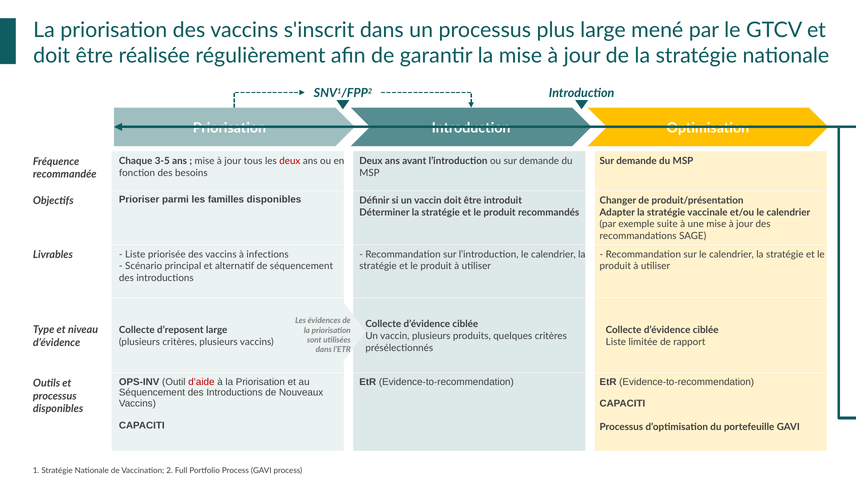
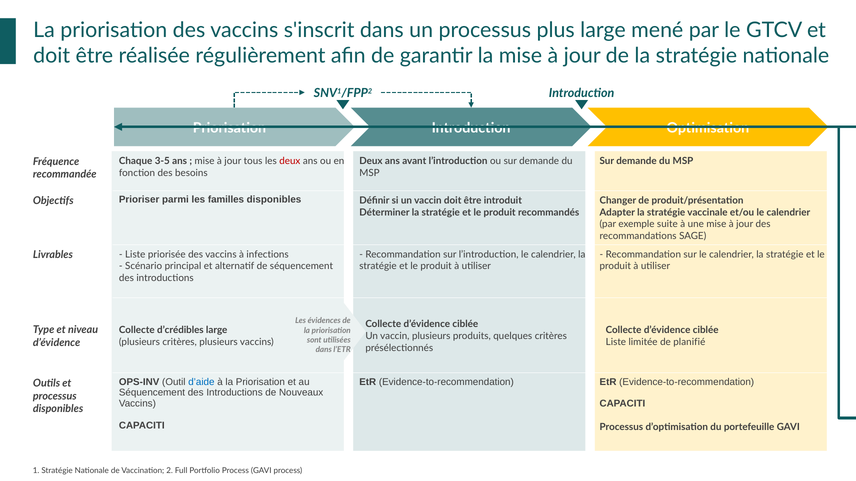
d’reposent: d’reposent -> d’crédibles (180, 330)
rapport: rapport -> planifié (689, 342)
d’aide colour: red -> blue (201, 382)
